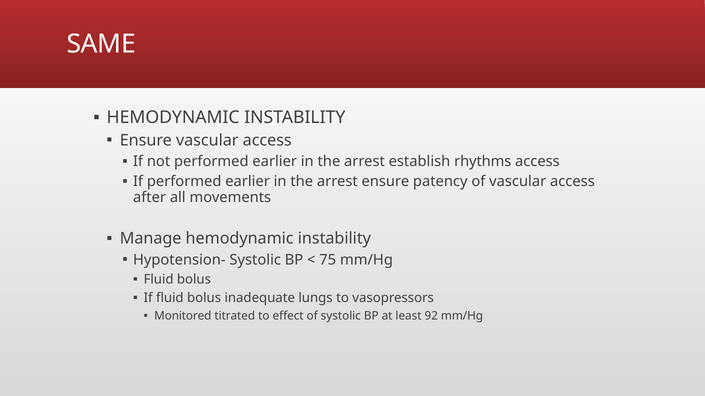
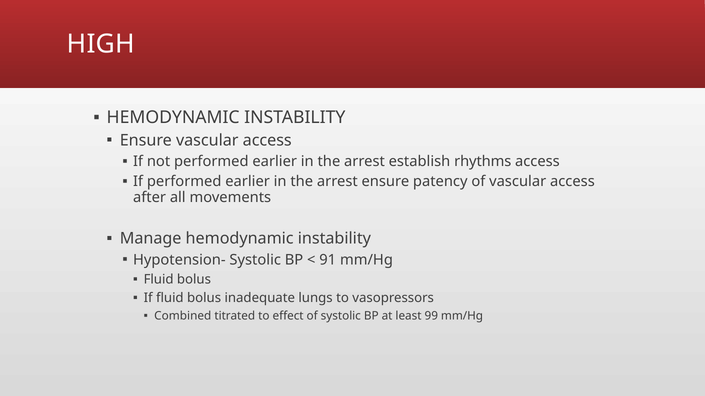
SAME: SAME -> HIGH (101, 44)
75: 75 -> 91 (328, 260)
Monitored: Monitored -> Combined (183, 316)
92: 92 -> 99 (431, 316)
